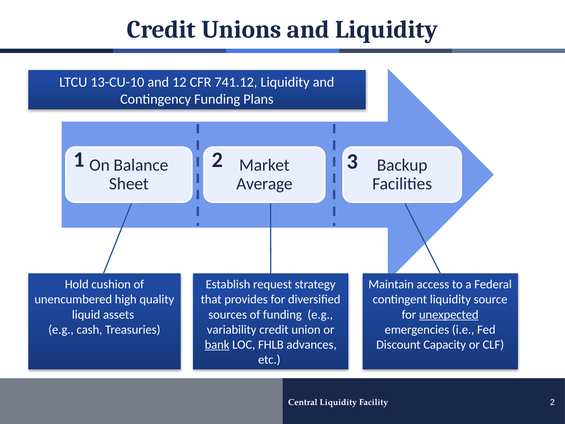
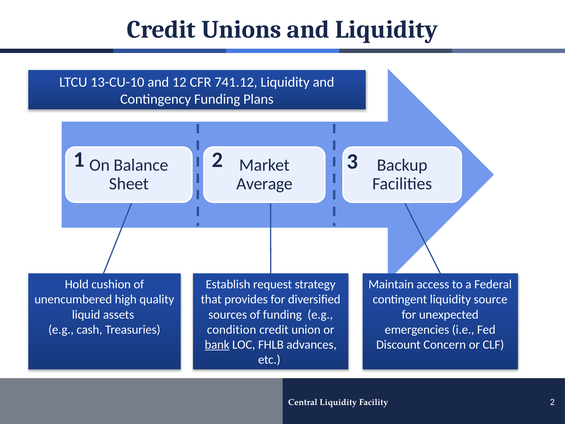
unexpected underline: present -> none (449, 314)
variability: variability -> condition (232, 329)
Capacity: Capacity -> Concern (445, 344)
